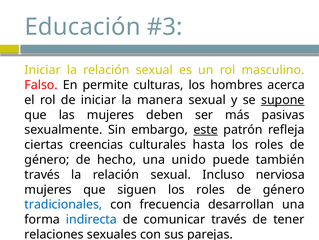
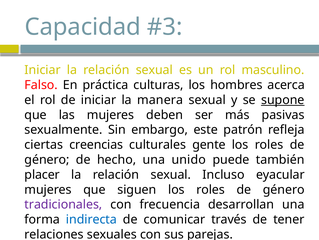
Educación: Educación -> Capacidad (83, 27)
permite: permite -> práctica (105, 85)
este underline: present -> none (206, 129)
hasta: hasta -> gente (209, 144)
través: través -> placer (42, 174)
nerviosa: nerviosa -> eyacular (280, 174)
tradicionales colour: blue -> purple (63, 204)
